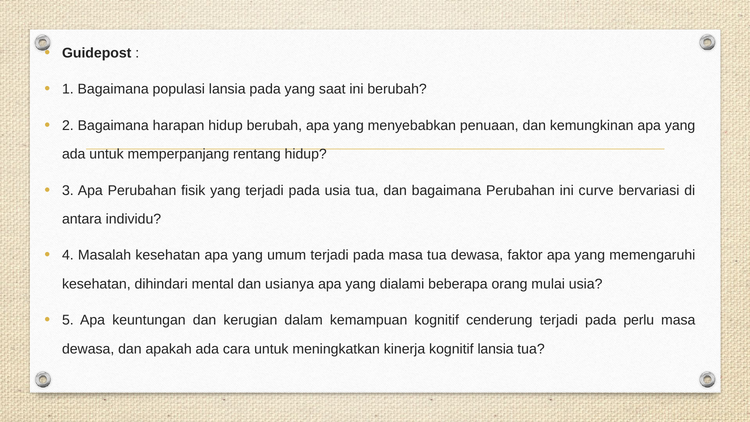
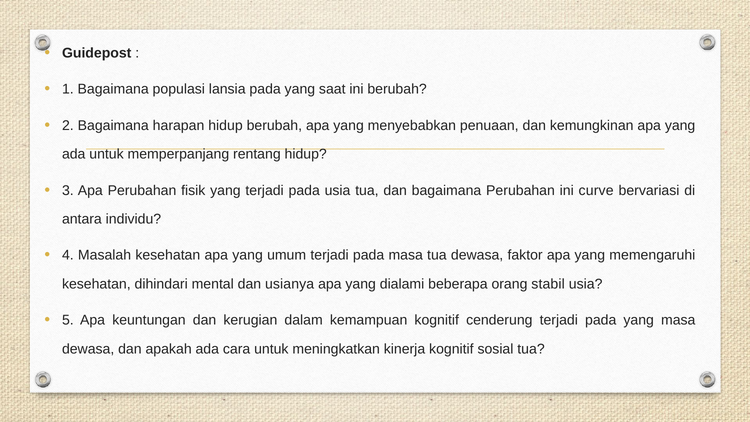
mulai: mulai -> stabil (548, 284)
terjadi pada perlu: perlu -> yang (639, 320)
kognitif lansia: lansia -> sosial (495, 349)
